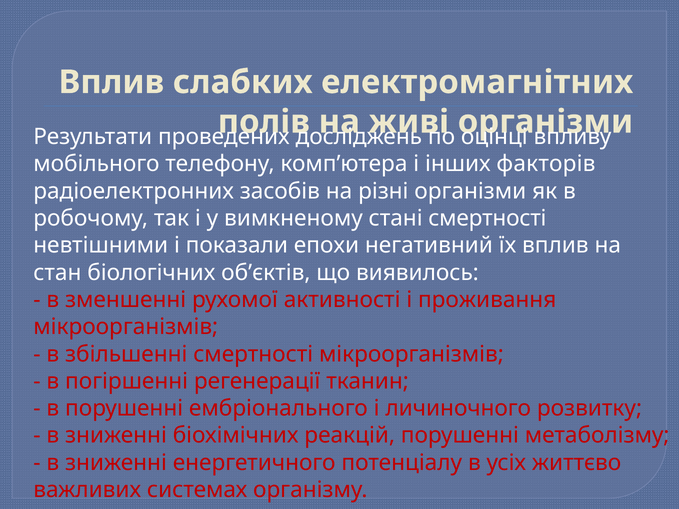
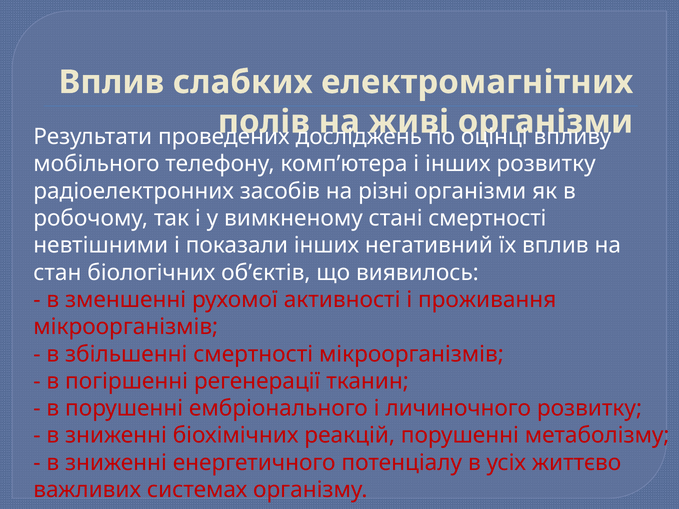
інших факторів: факторів -> розвитку (546, 164)
показали епохи: епохи -> інших (326, 246)
